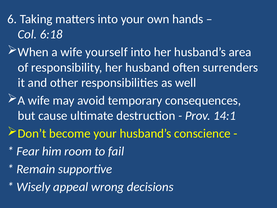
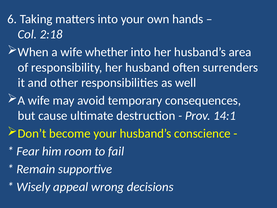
6:18: 6:18 -> 2:18 (51, 34)
yourself: yourself -> whether (107, 52)
